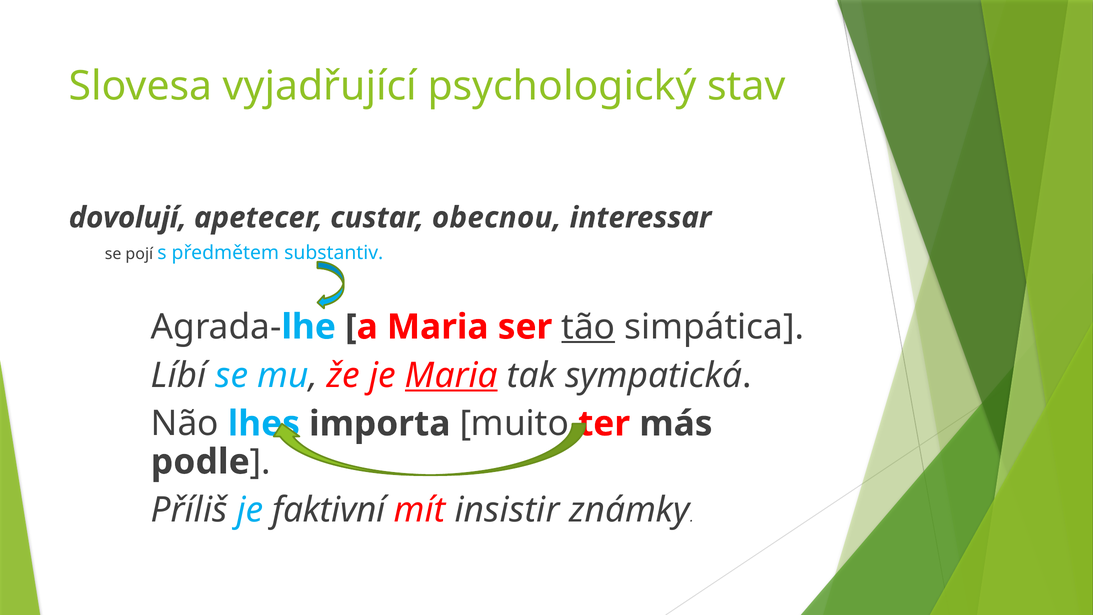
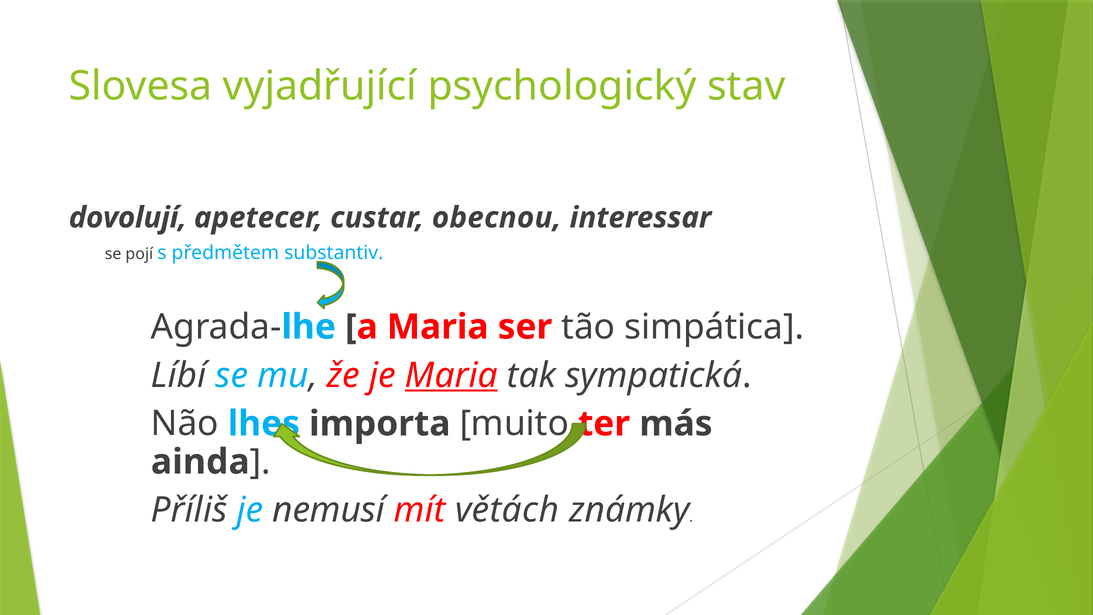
tão underline: present -> none (588, 327)
podle: podle -> ainda (200, 462)
faktivní: faktivní -> nemusí (329, 510)
insistir: insistir -> větách (507, 510)
